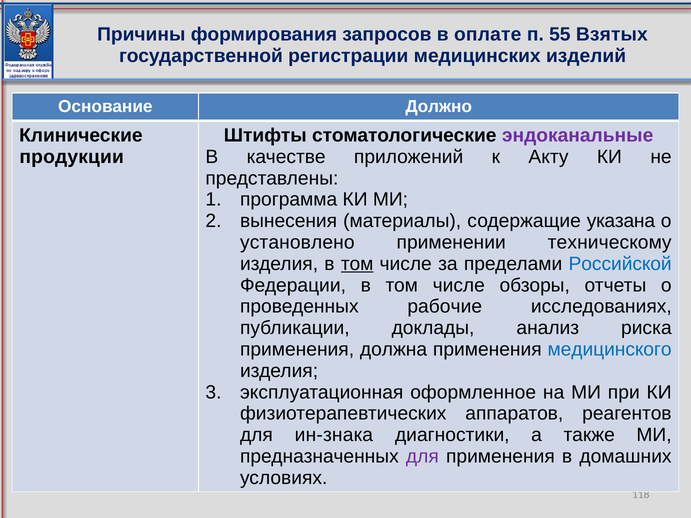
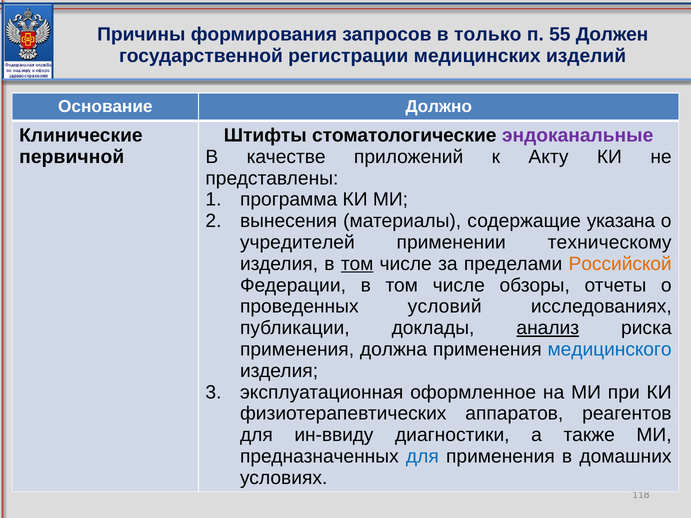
оплате: оплате -> только (488, 34)
Взятых: Взятых -> Должен (612, 34)
продукции: продукции -> первичной (72, 157)
установлено: установлено -> учредителей (297, 243)
Российской colour: blue -> orange (620, 264)
рабочие: рабочие -> условий (445, 307)
анализ underline: none -> present (548, 328)
ин-знака: ин-знака -> ин-ввиду (334, 435)
для colour: purple -> blue (422, 457)
